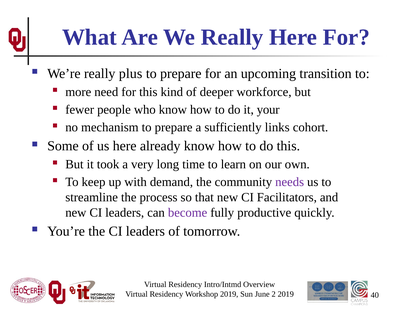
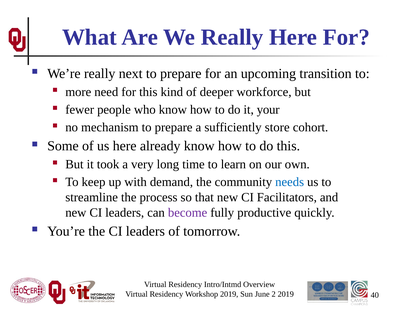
plus: plus -> next (131, 73)
links: links -> store (277, 127)
needs colour: purple -> blue (290, 182)
